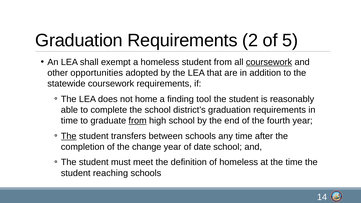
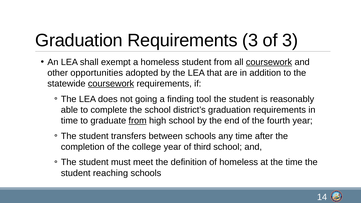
Requirements 2: 2 -> 3 (250, 40)
of 5: 5 -> 3 (290, 40)
coursework underline: none -> present (111, 84)
home: home -> going (146, 99)
The underline: present -> none (69, 136)
change: change -> college (147, 147)
date: date -> third (202, 147)
